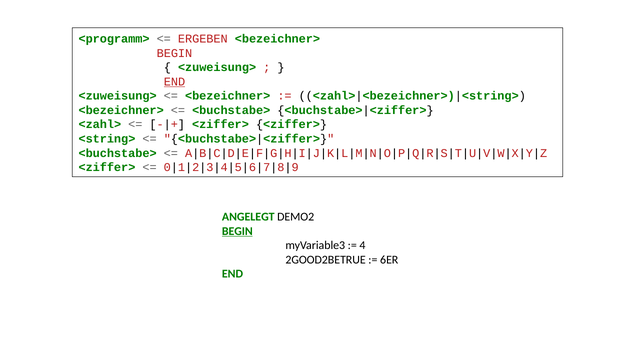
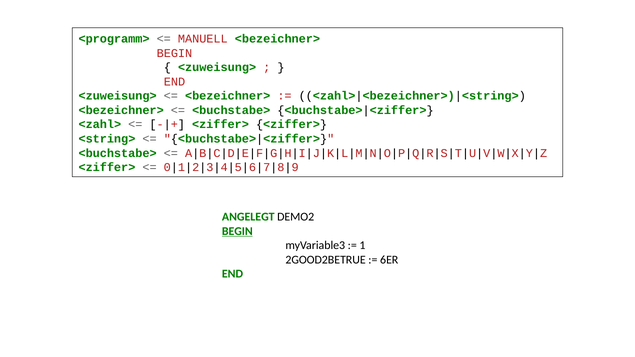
ERGEBEN: ERGEBEN -> MANUELL (203, 39)
END underline: present -> none (174, 82)
4: 4 -> 1 (362, 246)
